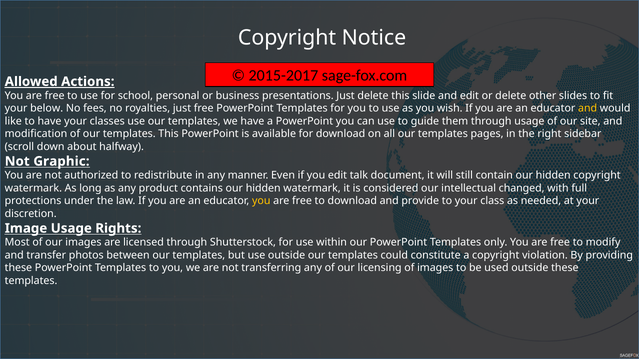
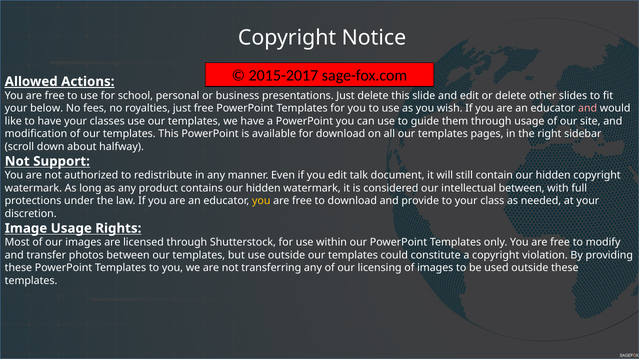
and colour: yellow -> pink (588, 109)
Graphic: Graphic -> Support (62, 161)
intellectual changed: changed -> between (522, 188)
